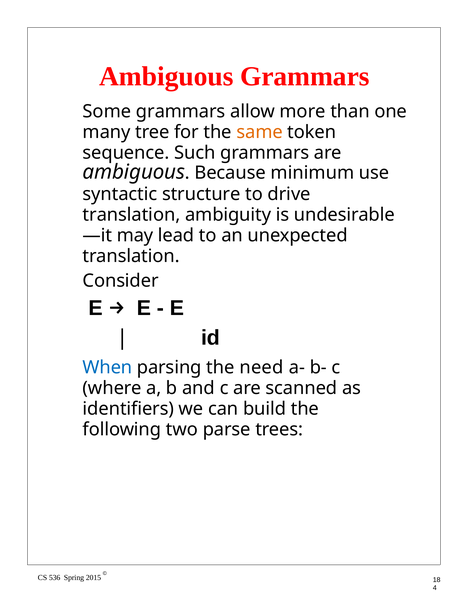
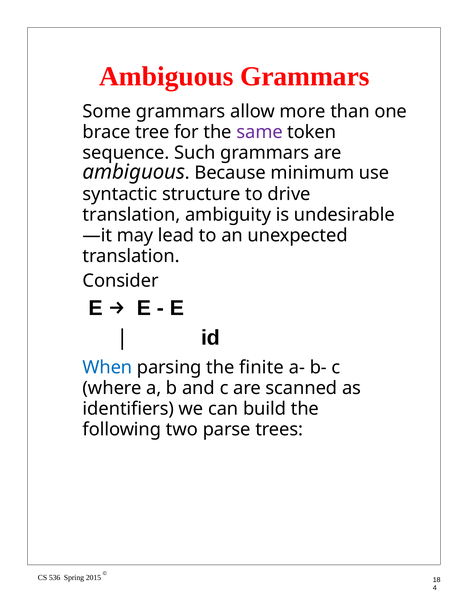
many: many -> brace (107, 132)
same colour: orange -> purple (260, 132)
need: need -> finite (262, 367)
